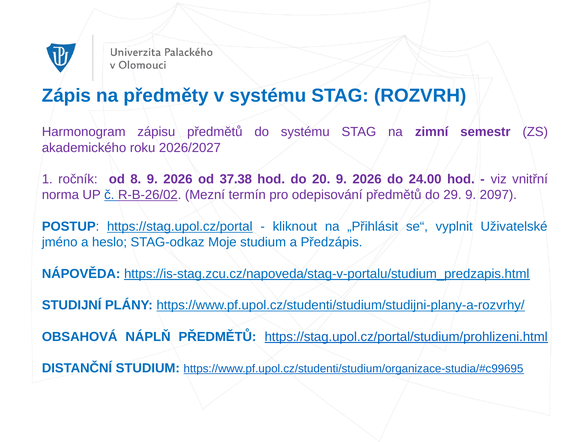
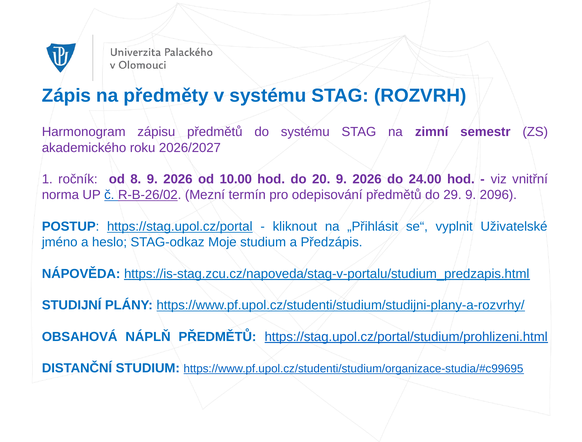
37.38: 37.38 -> 10.00 (236, 179)
2097: 2097 -> 2096 (498, 195)
